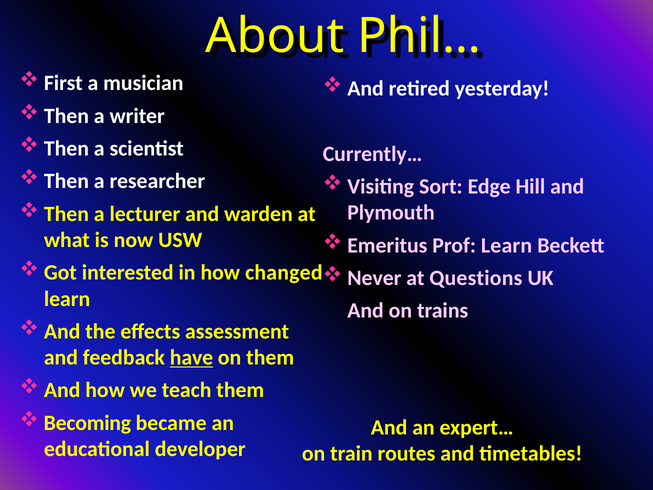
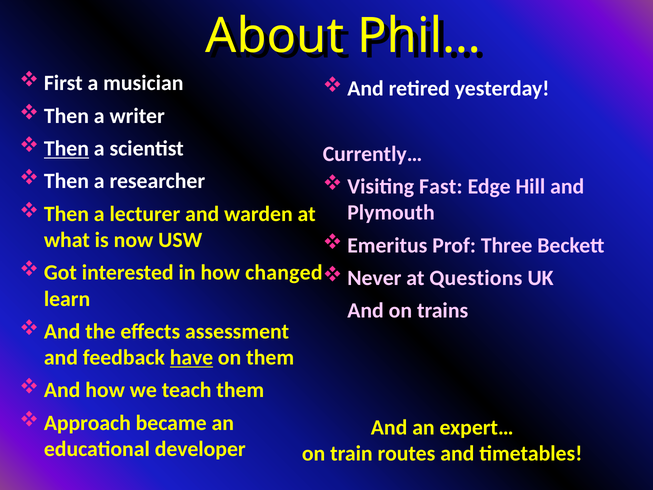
Then underline: none -> present (66, 148)
Sort: Sort -> Fast (441, 187)
Prof Learn: Learn -> Three (507, 245)
Becoming: Becoming -> Approach (87, 423)
